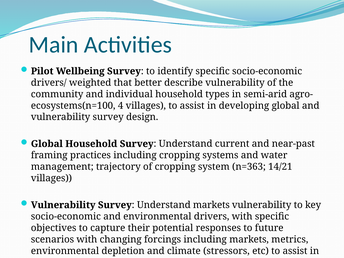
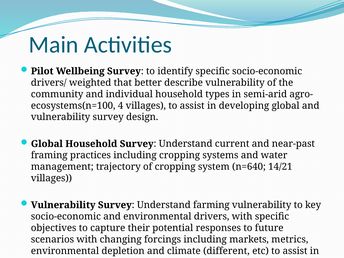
n=363: n=363 -> n=640 (249, 167)
Understand markets: markets -> farming (211, 205)
stressors: stressors -> different (226, 251)
